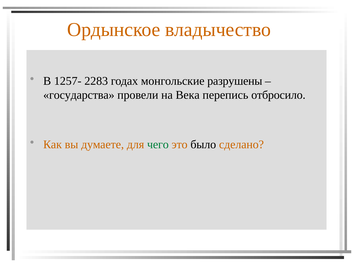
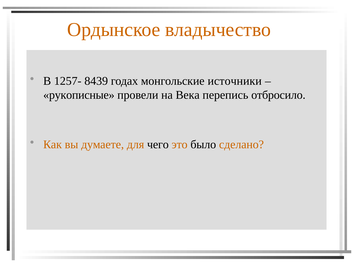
2283: 2283 -> 8439 (96, 81)
разрушены: разрушены -> источники (235, 81)
государства: государства -> рукописные (79, 95)
чего colour: green -> black (158, 144)
